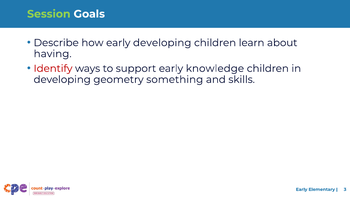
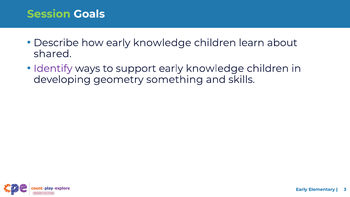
how early developing: developing -> knowledge (162, 43)
having: having -> shared (53, 54)
Identify colour: red -> purple (53, 68)
